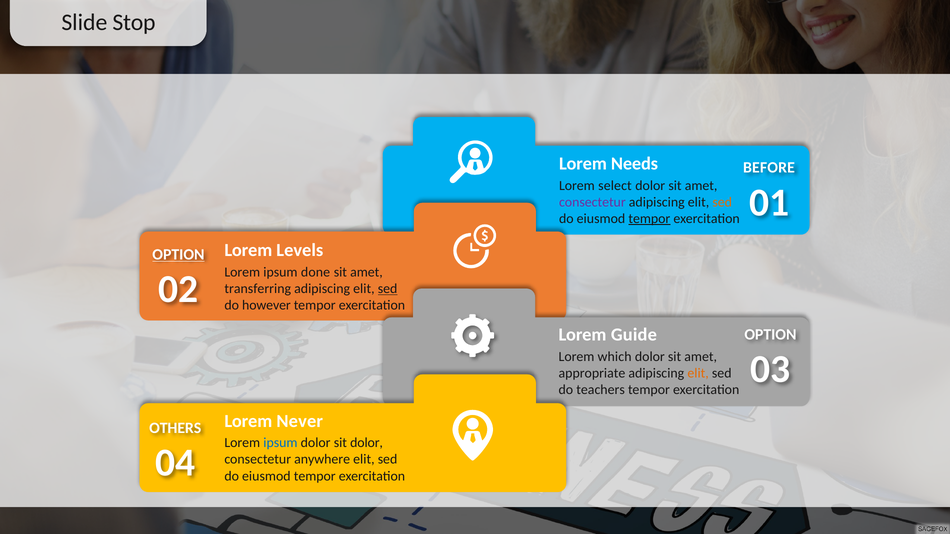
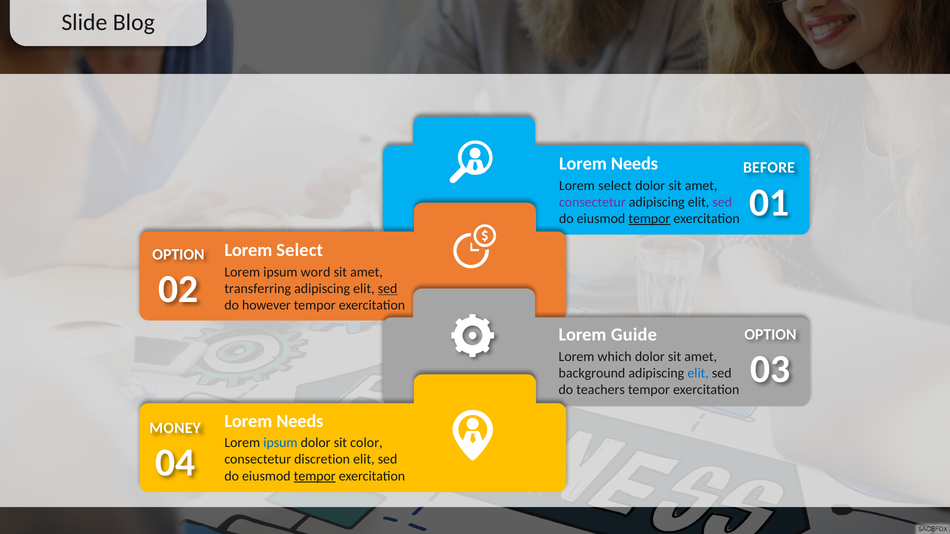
Stop: Stop -> Blog (134, 22)
sed colour: orange -> purple (722, 202)
Levels: Levels -> Select (300, 251)
OPTION underline: present -> none (178, 255)
done: done -> word (316, 272)
appropriate: appropriate -> background (592, 373)
elit colour: orange -> blue (698, 373)
Never: Never -> Needs (300, 421)
OTHERS: OTHERS -> MONEY (175, 428)
sit dolor: dolor -> color (366, 443)
anywhere: anywhere -> discretion (322, 460)
tempor underline: none -> present (315, 476)
